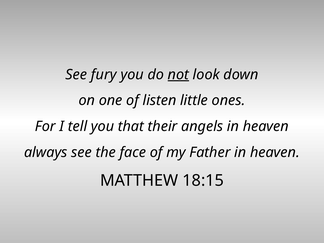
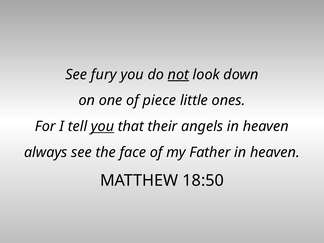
listen: listen -> piece (159, 100)
you underline: none -> present (103, 126)
18:15: 18:15 -> 18:50 (203, 180)
